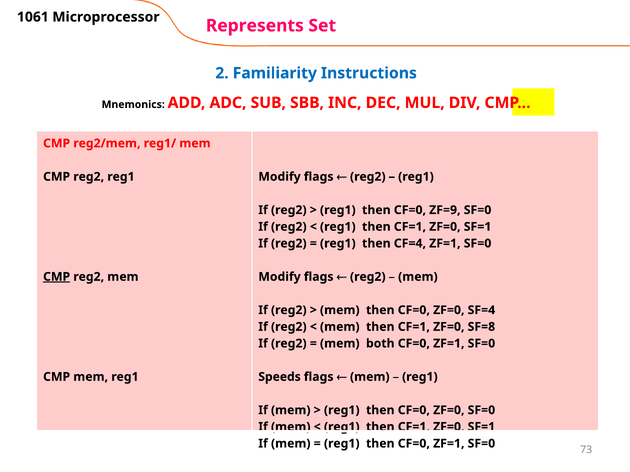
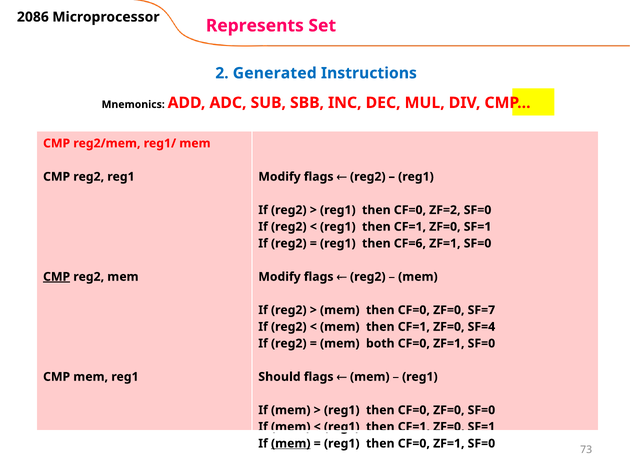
1061: 1061 -> 2086 (33, 17)
Familiarity: Familiarity -> Generated (275, 73)
ZF=9: ZF=9 -> ZF=2 (445, 210)
CF=4: CF=4 -> CF=6 (410, 244)
SF=4: SF=4 -> SF=7 (481, 310)
SF=8: SF=8 -> SF=4 (481, 327)
Speeds: Speeds -> Should (279, 377)
mem underline: none -> present (291, 444)
